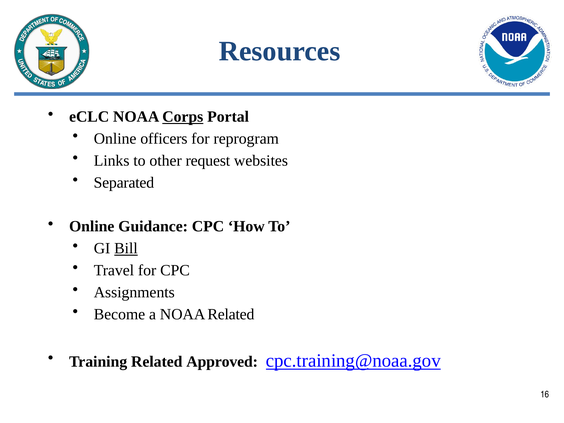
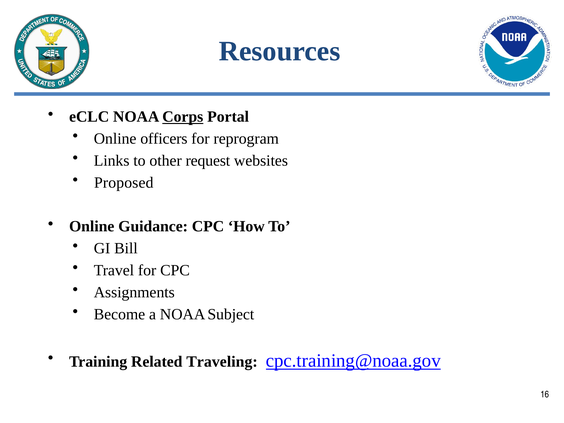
Separated: Separated -> Proposed (124, 183)
Bill underline: present -> none (126, 248)
NOAA Related: Related -> Subject (231, 314)
Approved: Approved -> Traveling (222, 362)
